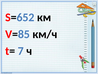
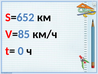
7: 7 -> 0 (21, 51)
